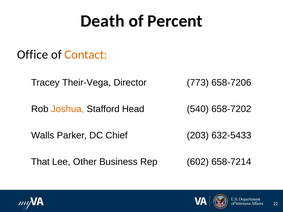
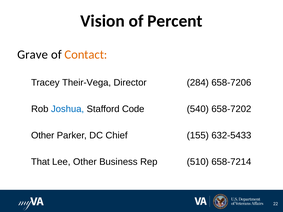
Death: Death -> Vision (103, 21)
Office: Office -> Grave (33, 55)
773: 773 -> 284 (198, 83)
Joshua colour: orange -> blue (68, 109)
Head: Head -> Code (133, 109)
Walls: Walls -> Other (43, 136)
203: 203 -> 155 (198, 136)
602: 602 -> 510 (198, 162)
